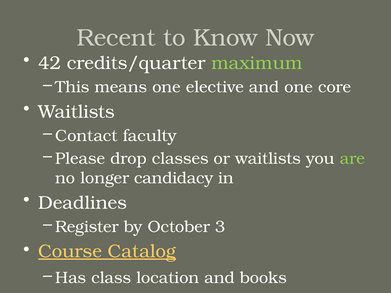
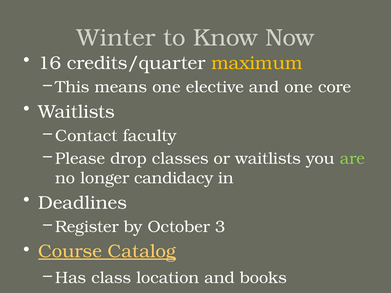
Recent: Recent -> Winter (116, 38)
42: 42 -> 16 (50, 63)
maximum colour: light green -> yellow (257, 63)
